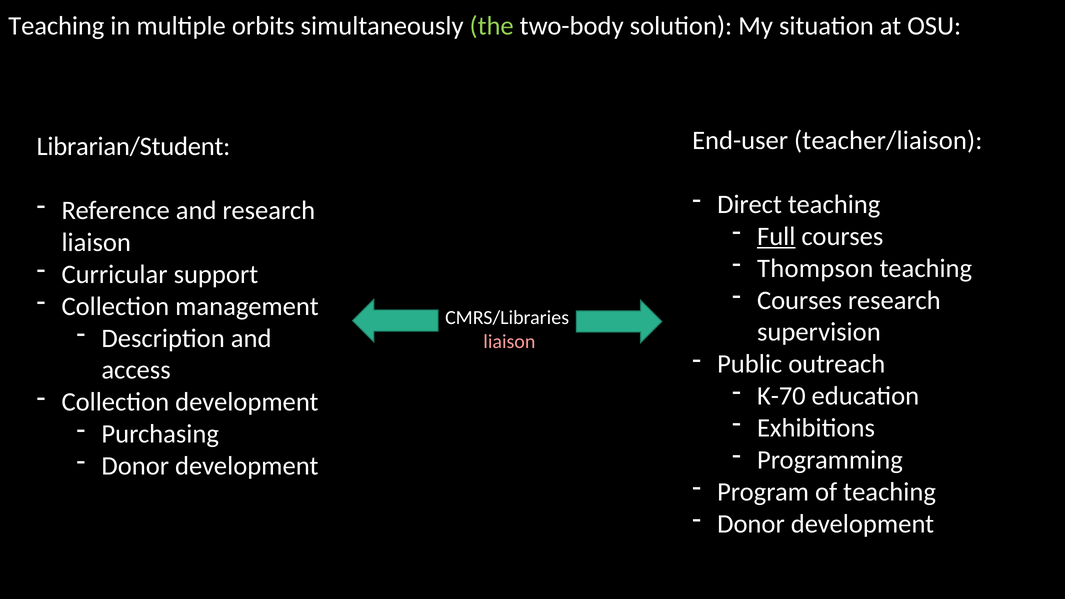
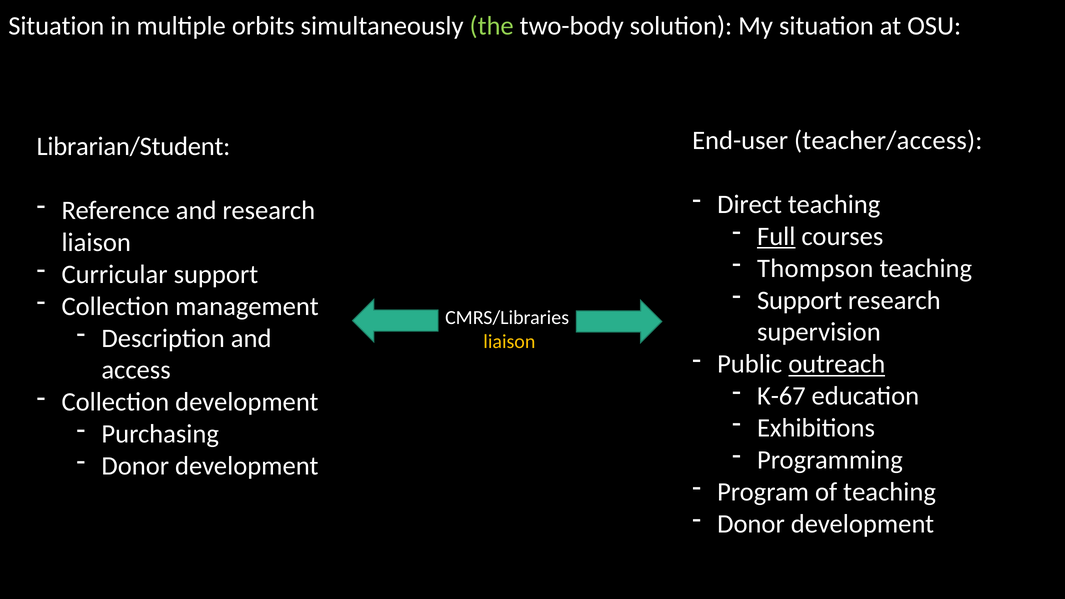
Teaching: Teaching -> Situation (56, 26)
teacher/liaison: teacher/liaison -> teacher/access (888, 141)
Courses: Courses -> Support (800, 300)
liaison colour: pink -> yellow (509, 342)
outreach underline: none -> present (837, 364)
K-70: K-70 -> K-67 (781, 396)
